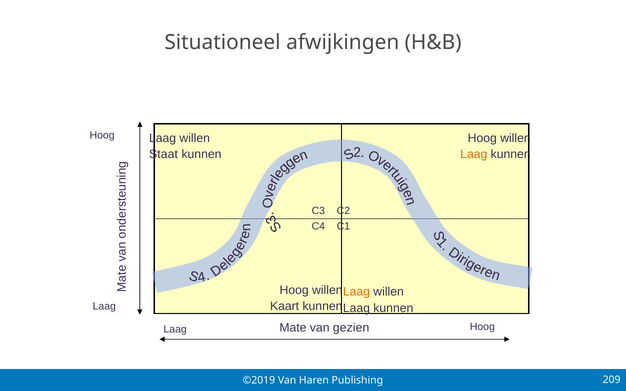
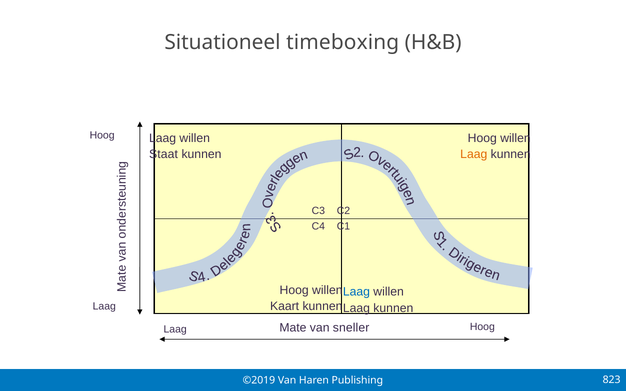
afwijkingen: afwijkingen -> timeboxing (343, 42)
Laag colour: orange -> blue (356, 292)
gezien: gezien -> sneller (351, 328)
209: 209 -> 823 (612, 380)
